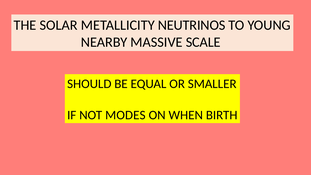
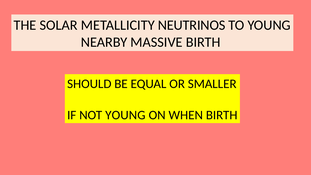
MASSIVE SCALE: SCALE -> BIRTH (203, 42)
NOT MODES: MODES -> YOUNG (125, 115)
